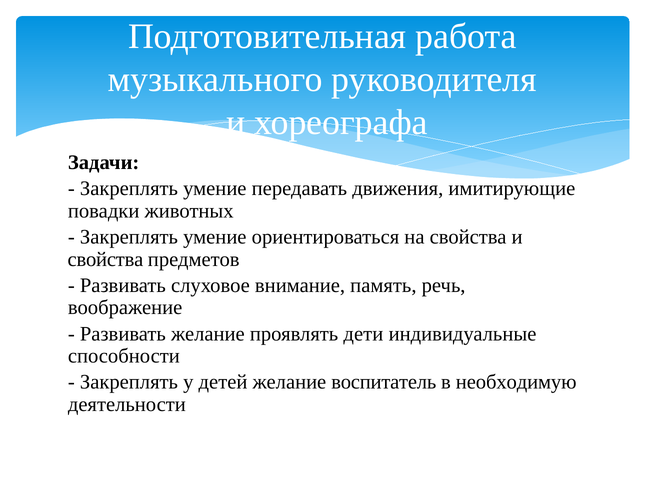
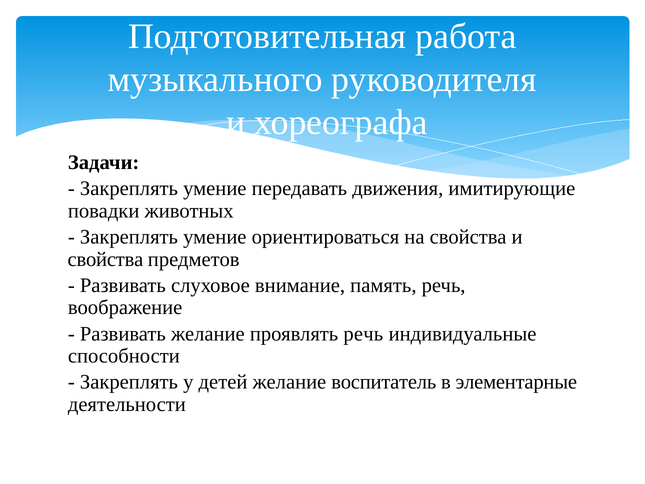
проявлять дети: дети -> речь (363, 334)
необходимую: необходимую -> элементарные (516, 382)
